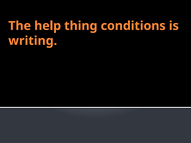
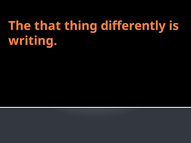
help: help -> that (48, 26)
conditions: conditions -> differently (133, 26)
